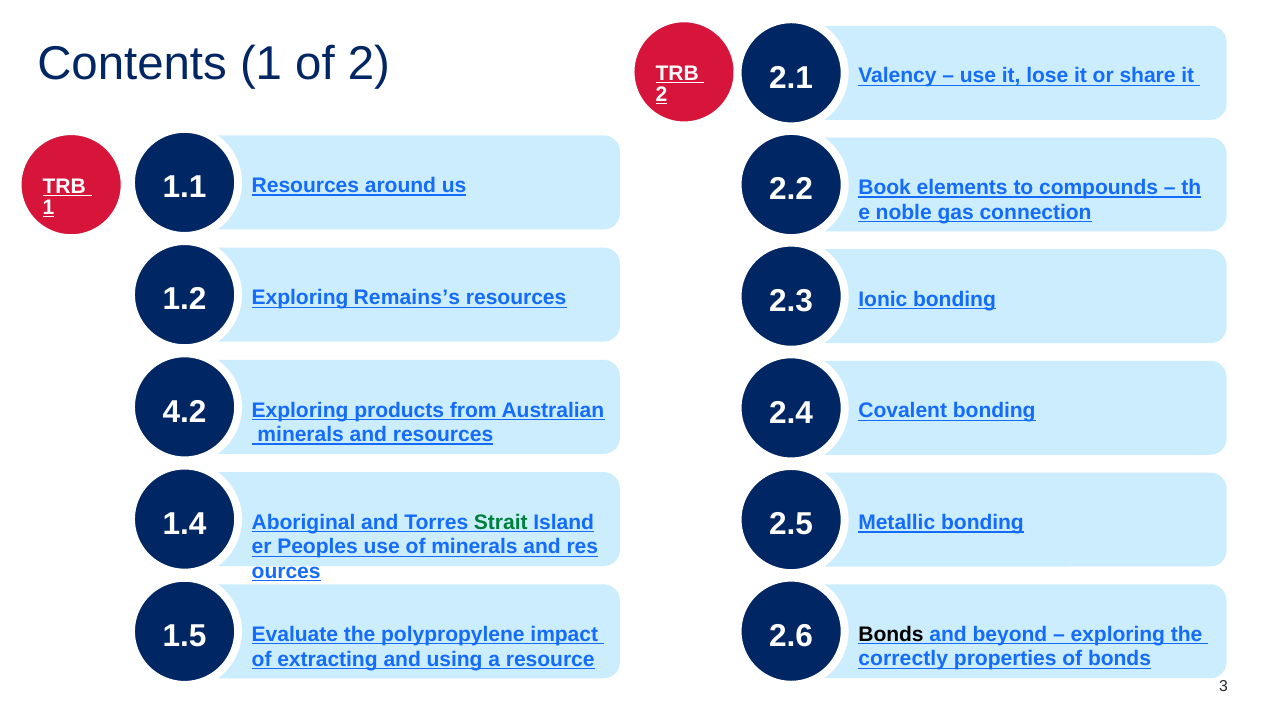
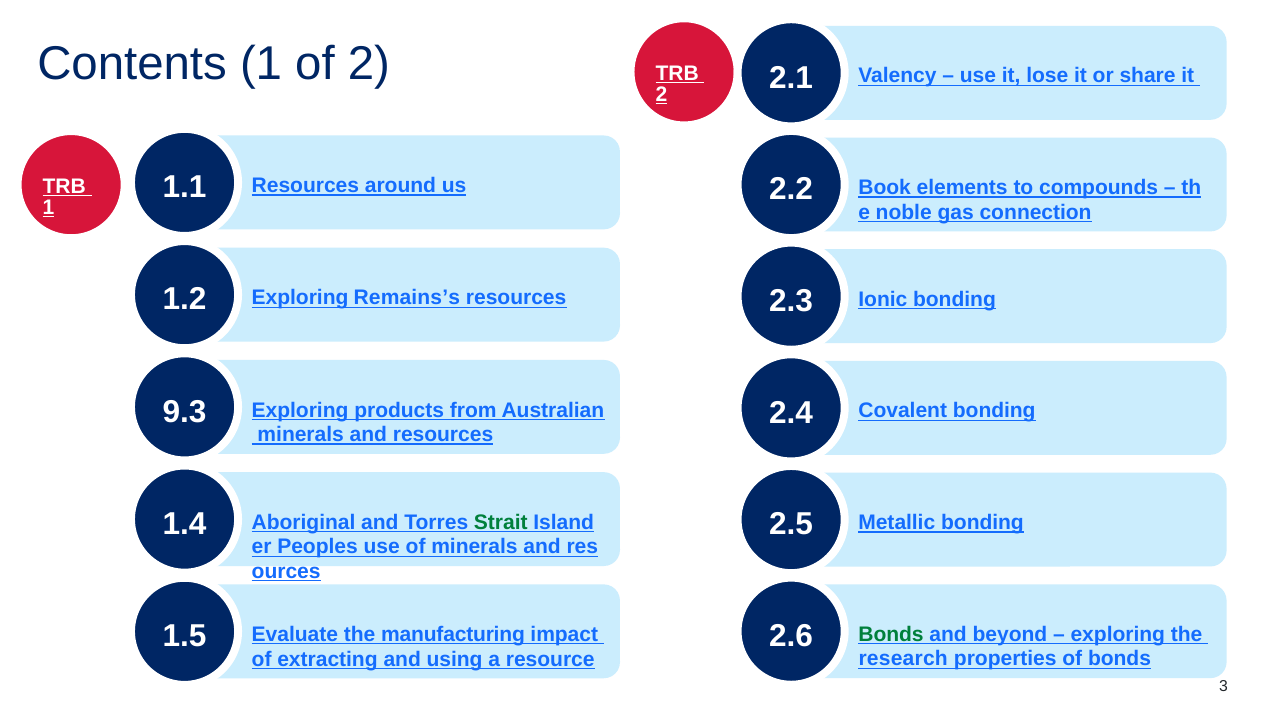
4.2: 4.2 -> 9.3 (184, 412)
Bonds colour: black -> green (891, 634)
polypropylene: polypropylene -> manufacturing (453, 635)
correctly: correctly -> research (903, 659)
